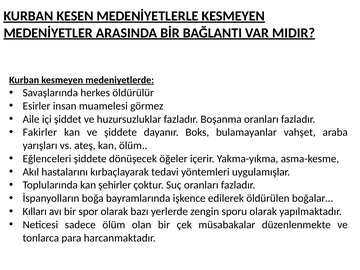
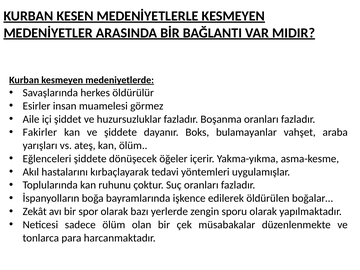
şehirler: şehirler -> ruhunu (115, 185)
Kılları: Kılları -> Zekât (35, 211)
